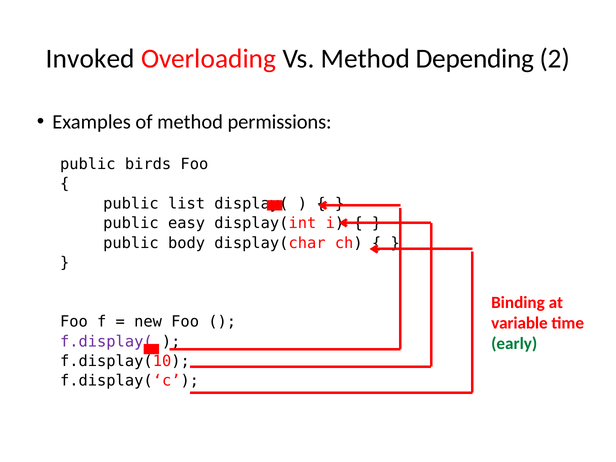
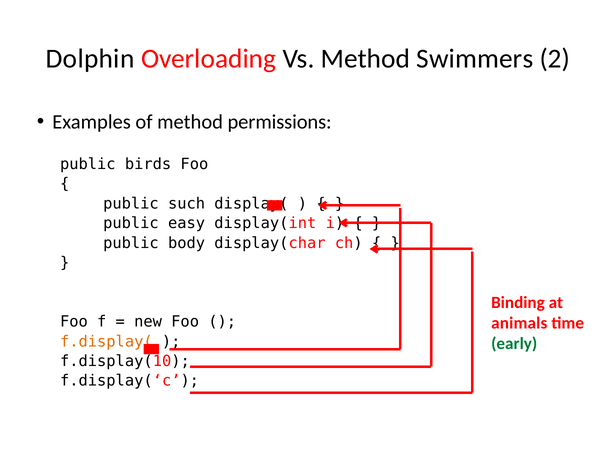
Invoked: Invoked -> Dolphin (90, 59)
Depending: Depending -> Swimmers (475, 59)
list: list -> such (187, 203)
variable: variable -> animals (519, 323)
f.display( colour: purple -> orange (106, 341)
